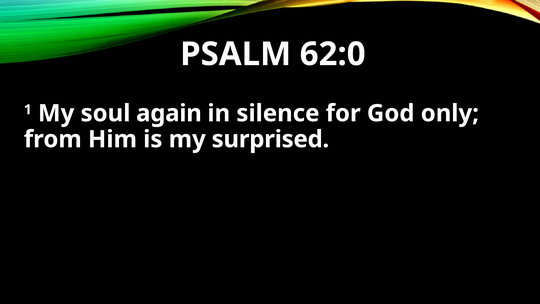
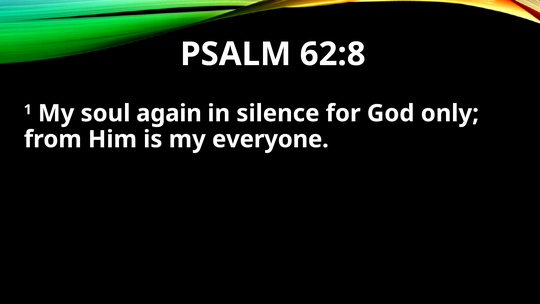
62:0: 62:0 -> 62:8 (333, 54)
surprised: surprised -> everyone (270, 139)
